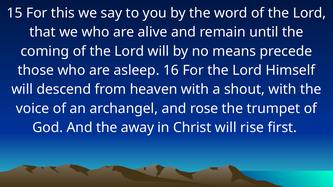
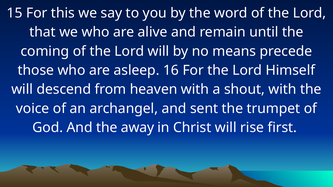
rose: rose -> sent (204, 109)
